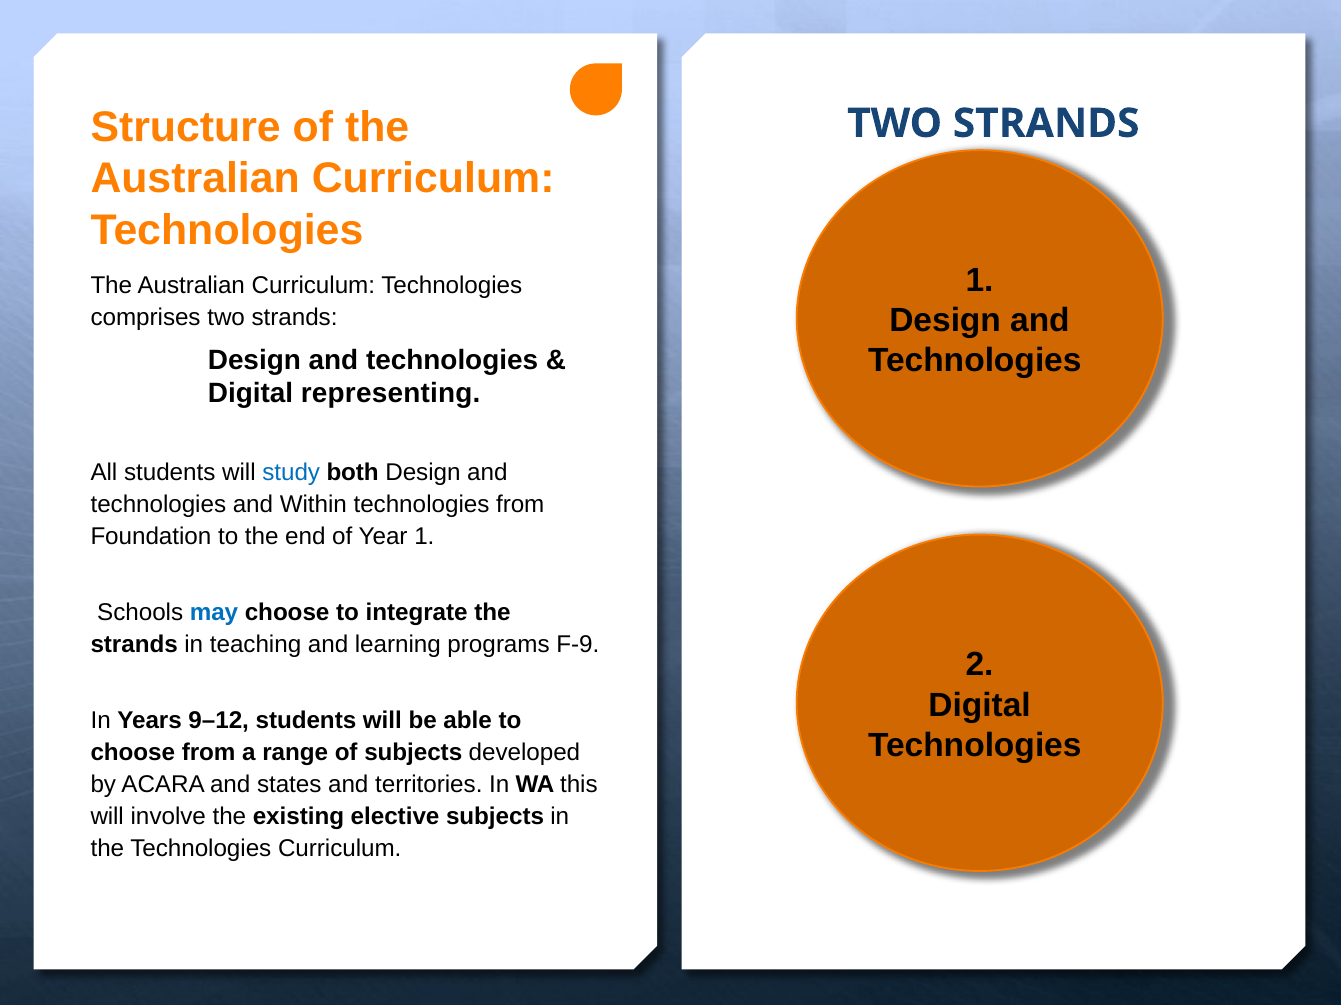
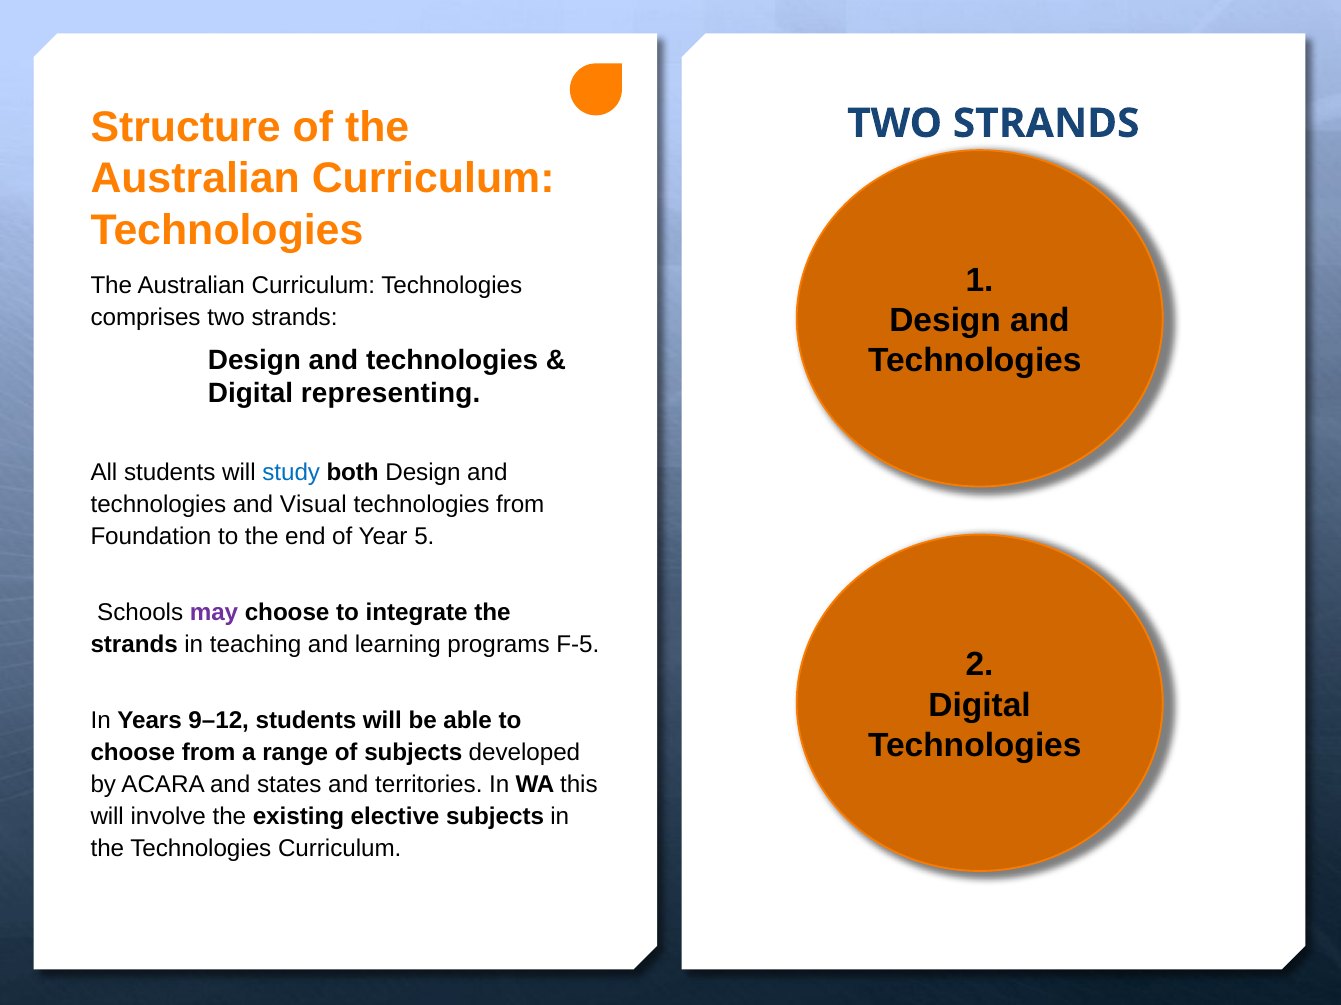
Within: Within -> Visual (313, 504)
Year 1: 1 -> 5 (424, 536)
may colour: blue -> purple (214, 613)
F-9: F-9 -> F-5 (578, 645)
